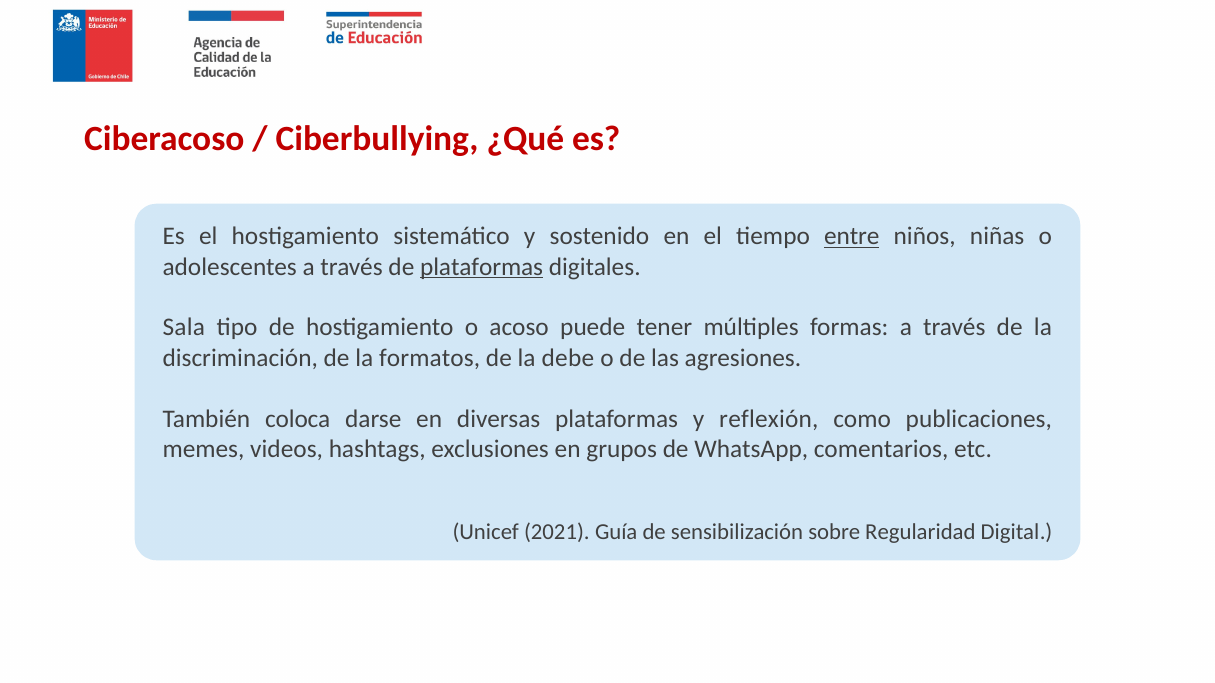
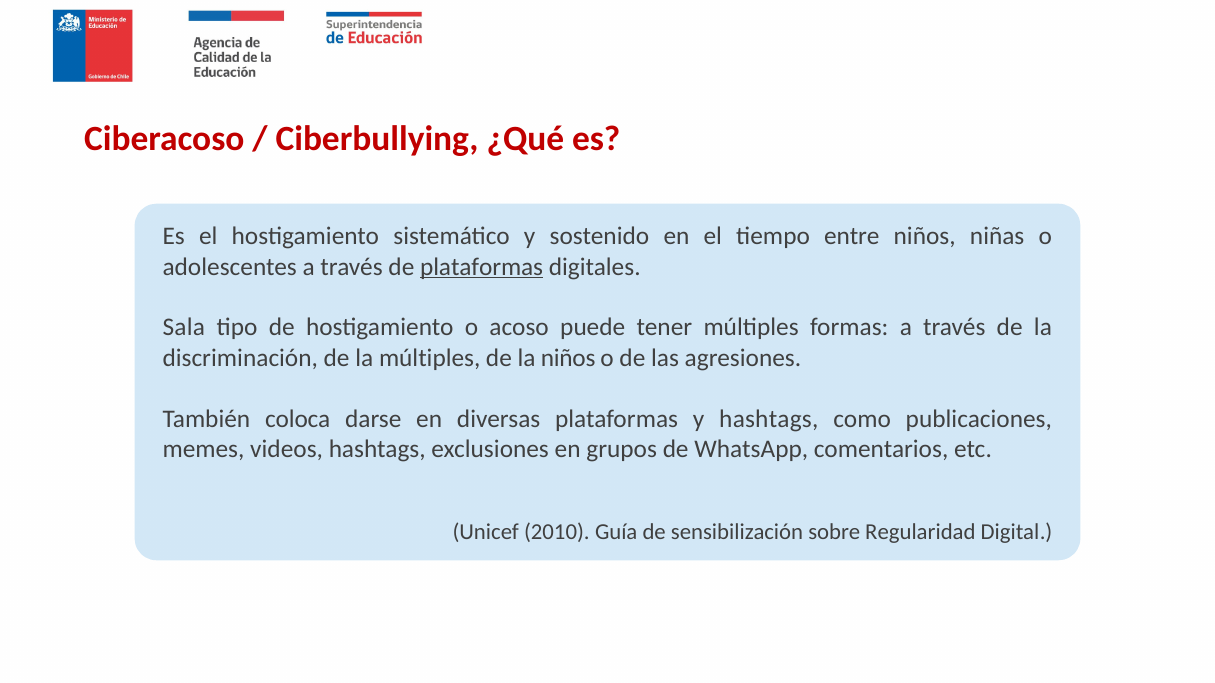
entre underline: present -> none (852, 237)
la formatos: formatos -> múltiples (430, 358)
la debe: debe -> niños (568, 358)
y reflexión: reflexión -> hashtags (769, 419)
2021: 2021 -> 2010 (557, 533)
